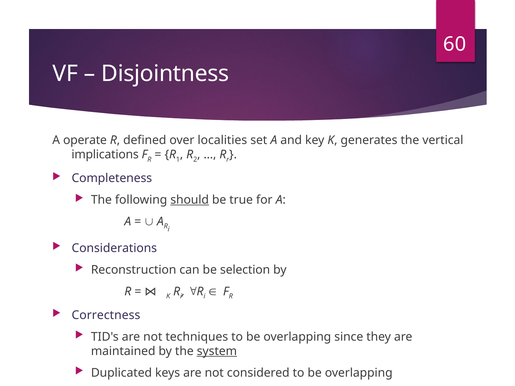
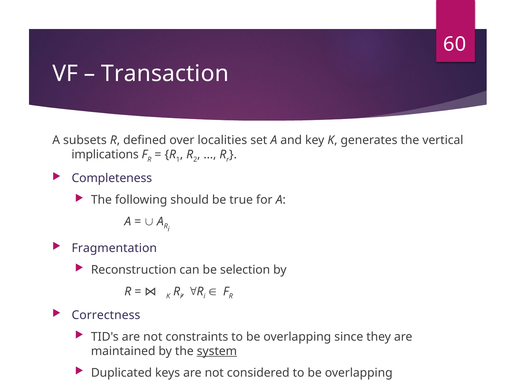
Disjointness: Disjointness -> Transaction (165, 74)
operate: operate -> subsets (85, 140)
should underline: present -> none (190, 200)
Considerations: Considerations -> Fragmentation (114, 248)
techniques: techniques -> constraints (197, 337)
